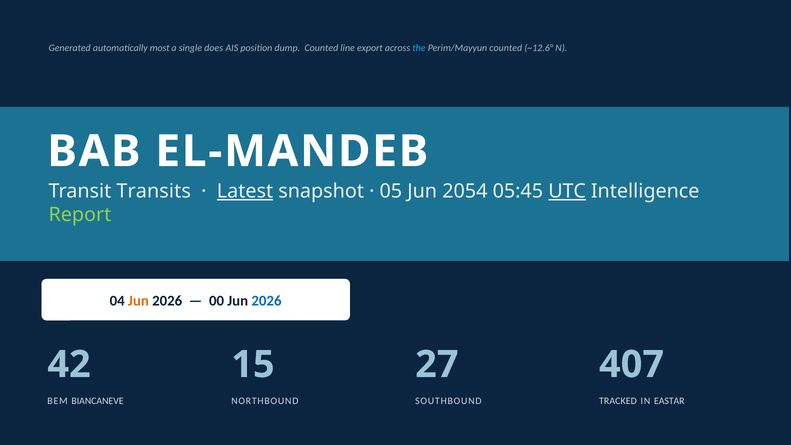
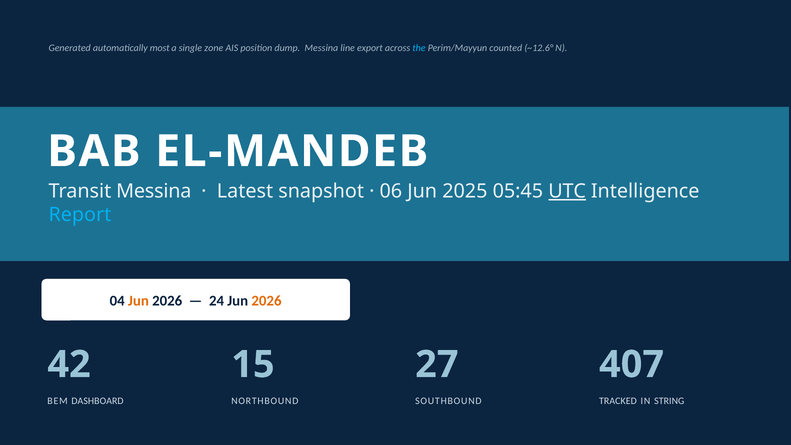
does: does -> zone (214, 48)
dump Counted: Counted -> Messina (321, 48)
Transit Transits: Transits -> Messina (154, 191)
Latest underline: present -> none (245, 191)
05: 05 -> 06 (391, 191)
2054: 2054 -> 2025 (465, 191)
Report colour: light green -> light blue (80, 215)
00: 00 -> 24 (217, 301)
2026 colour: blue -> orange (266, 301)
BIANCANEVE: BIANCANEVE -> DASHBOARD (98, 401)
EASTAR: EASTAR -> STRING (669, 401)
